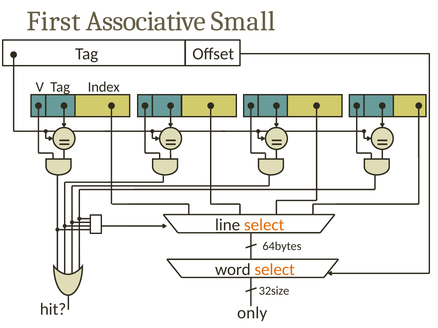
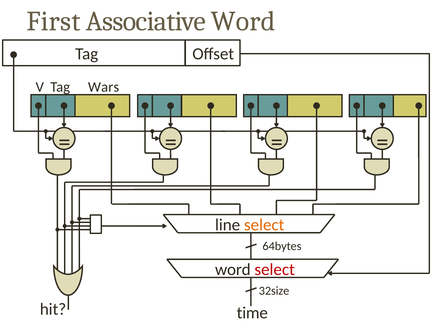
Associative Small: Small -> Word (243, 21)
Index: Index -> Wars (104, 87)
select colour: orange -> red (275, 270)
only: only -> time (252, 313)
